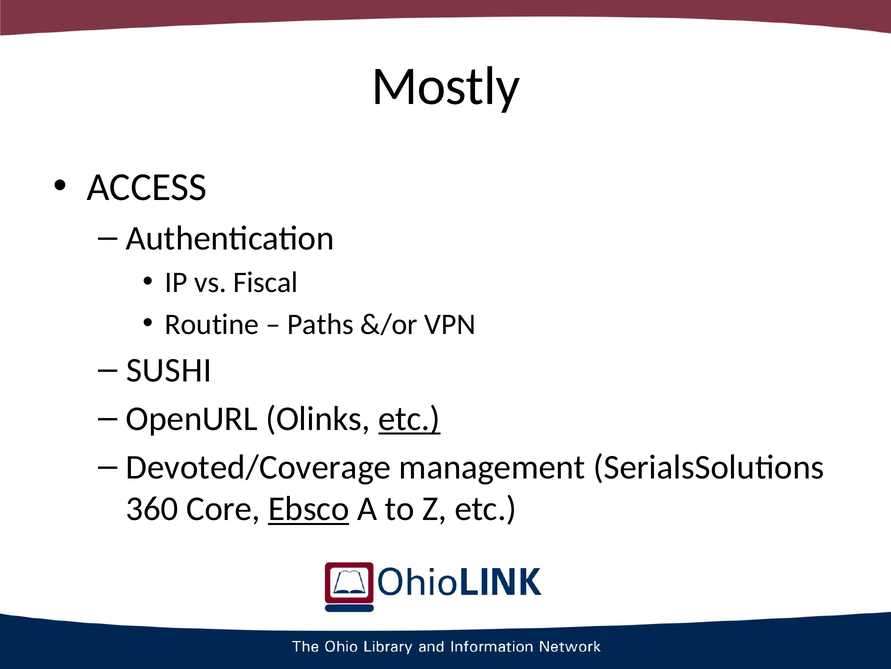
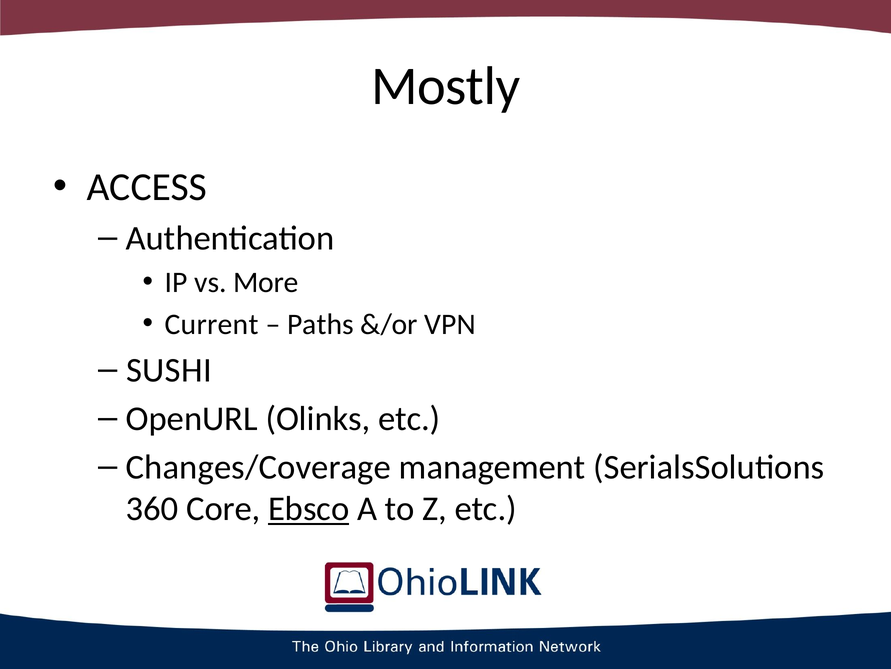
Fiscal: Fiscal -> More (266, 282)
Routine: Routine -> Current (212, 324)
etc underline: present -> none (409, 418)
Devoted/Coverage: Devoted/Coverage -> Changes/Coverage (258, 467)
